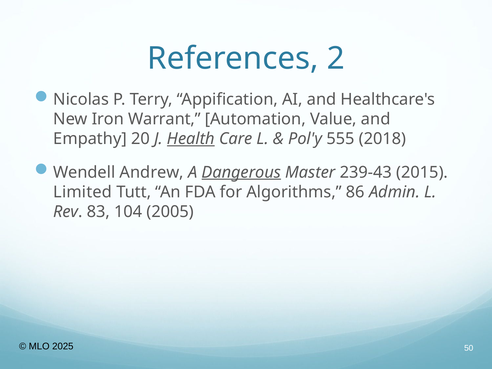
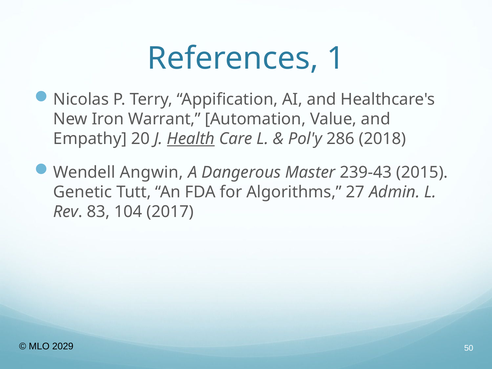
2: 2 -> 1 (336, 59)
555: 555 -> 286 (341, 139)
Andrew: Andrew -> Angwin (152, 172)
Dangerous underline: present -> none (241, 172)
Limited: Limited -> Genetic (83, 192)
86: 86 -> 27 (355, 192)
2005: 2005 -> 2017 (170, 212)
2025: 2025 -> 2029 (63, 346)
